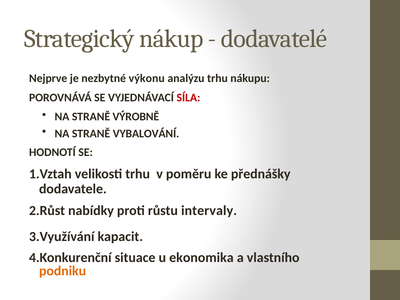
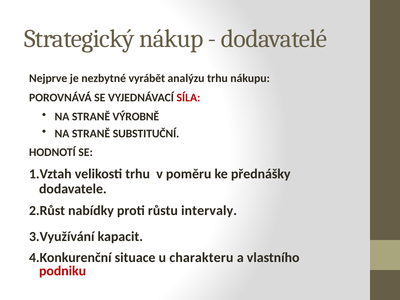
výkonu: výkonu -> vyrábět (147, 78)
VYBALOVÁNÍ: VYBALOVÁNÍ -> SUBSTITUČNÍ (146, 134)
ekonomika: ekonomika -> charakteru (201, 258)
podniku colour: orange -> red (63, 271)
